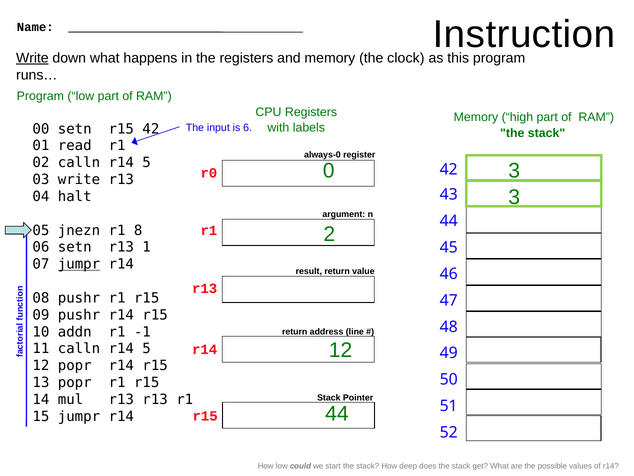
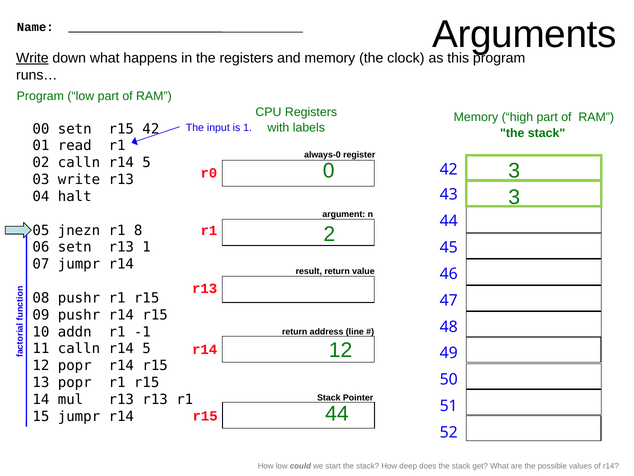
Instruction: Instruction -> Arguments (524, 34)
is 6: 6 -> 1 (248, 127)
jumpr underline: present -> none (79, 264)
